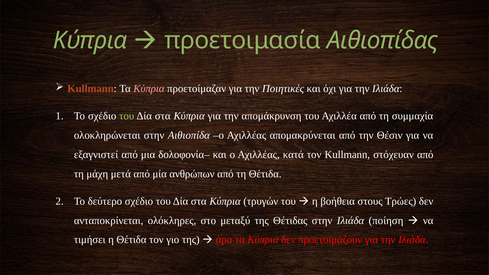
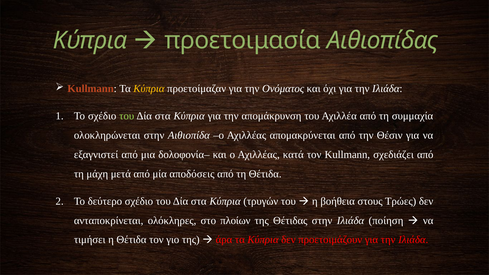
Κύπρια colour: pink -> yellow (149, 89)
Ποιητικές: Ποιητικές -> Ονόματος (283, 89)
στόχευαν: στόχευαν -> σχεδιάζει (394, 155)
ανθρώπων: ανθρώπων -> αποδόσεις (192, 174)
μεταξύ: μεταξύ -> πλοίων (235, 221)
